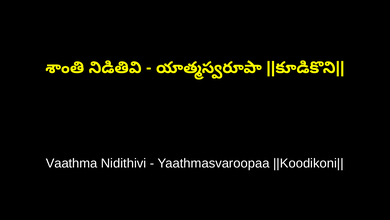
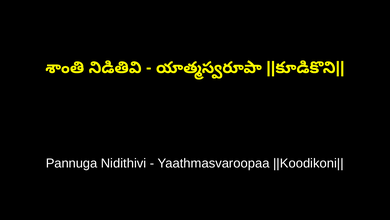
Vaathma: Vaathma -> Pannuga (72, 163)
